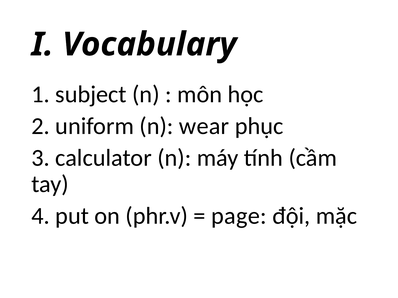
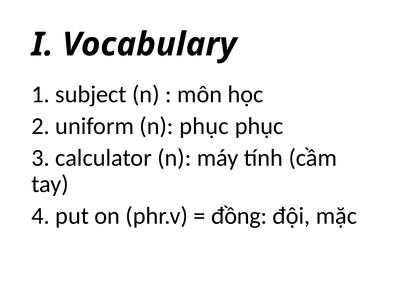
n wear: wear -> phục (204, 126)
page: page -> đồng (239, 216)
